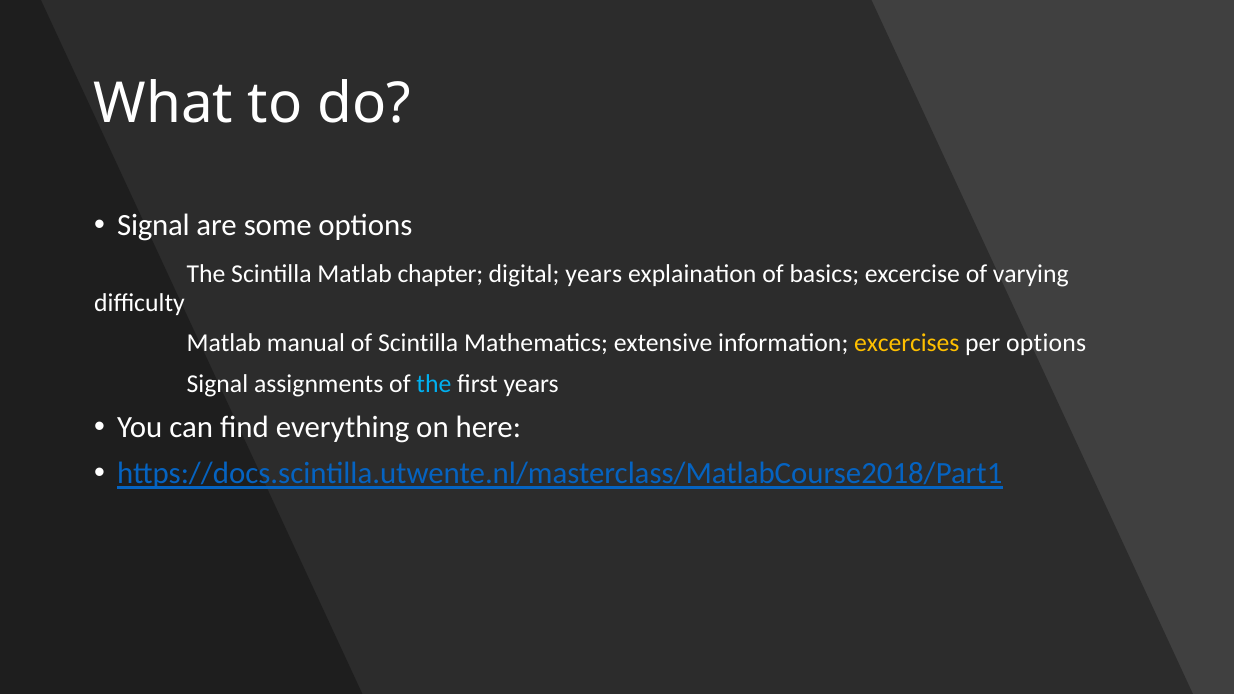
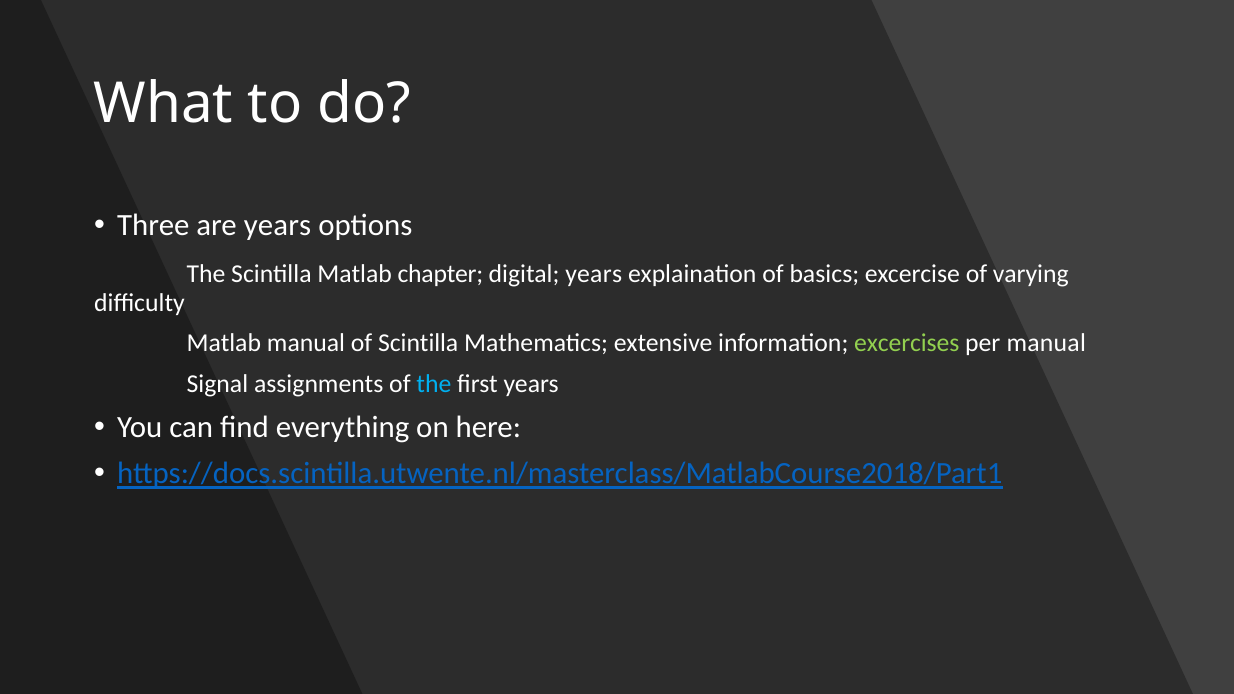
Signal: Signal -> Three (153, 226)
are some: some -> years (278, 226)
excercises colour: yellow -> light green (907, 343)
per options: options -> manual (1046, 343)
